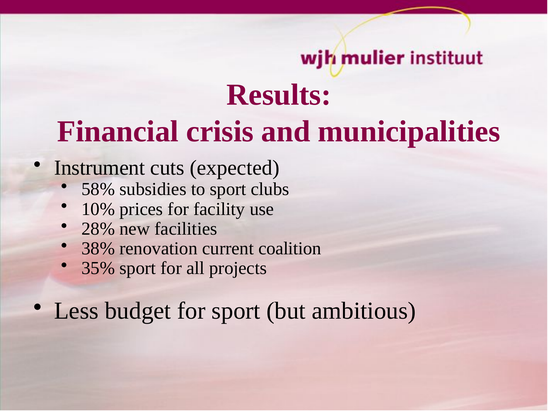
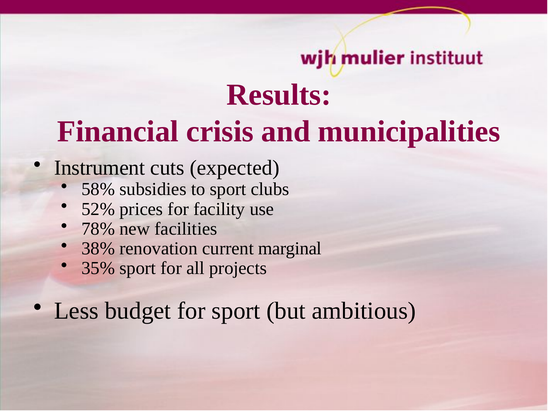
10%: 10% -> 52% (98, 209)
28%: 28% -> 78% (98, 229)
coalition: coalition -> marginal (290, 248)
